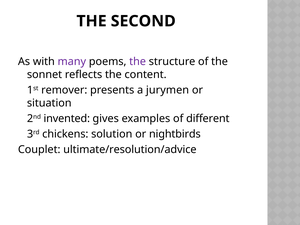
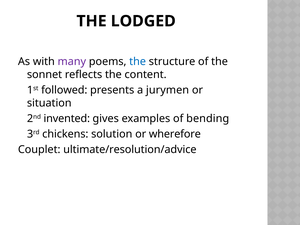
SECOND: SECOND -> LODGED (143, 21)
the colour: purple -> blue (138, 62)
remover: remover -> followed (64, 90)
different: different -> bending (208, 119)
nightbirds: nightbirds -> wherefore (175, 134)
